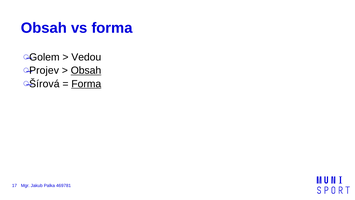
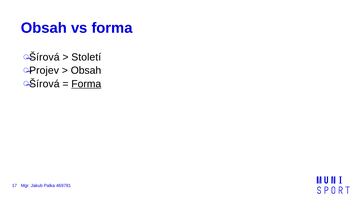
Golem: Golem -> Šírová (44, 57)
Vedou: Vedou -> Století (86, 57)
Obsah underline: present -> none (86, 70)
